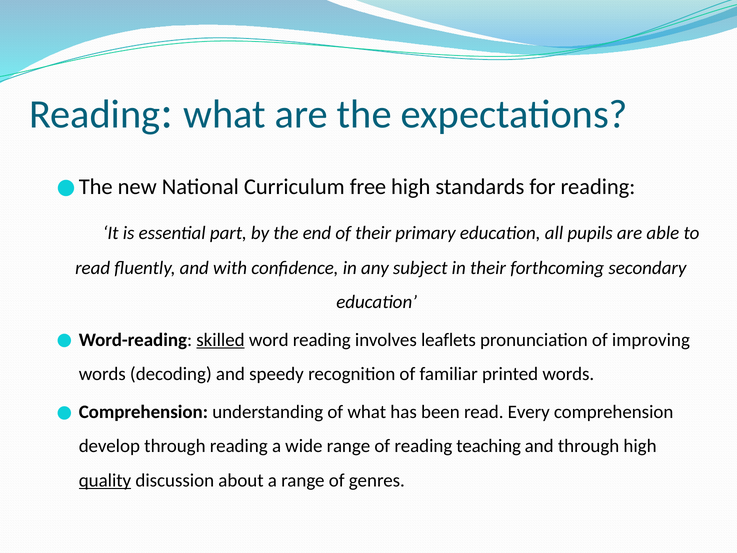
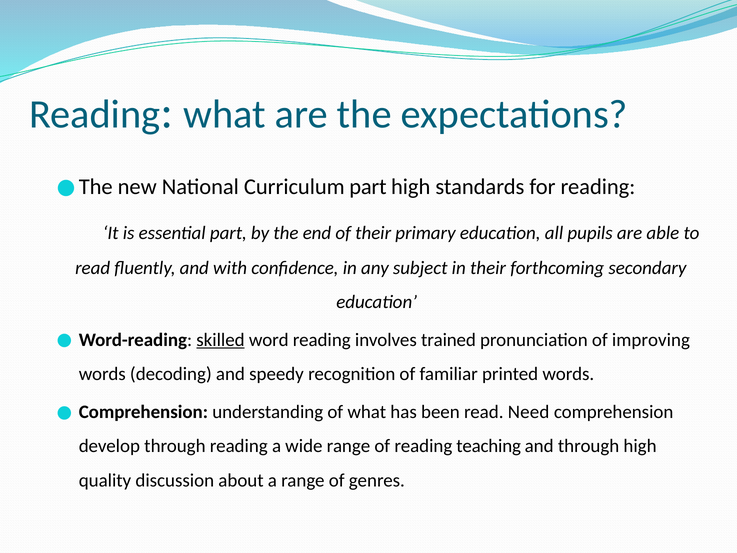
Curriculum free: free -> part (368, 187)
leaflets: leaflets -> trained (448, 340)
Every: Every -> Need (529, 412)
quality underline: present -> none (105, 480)
